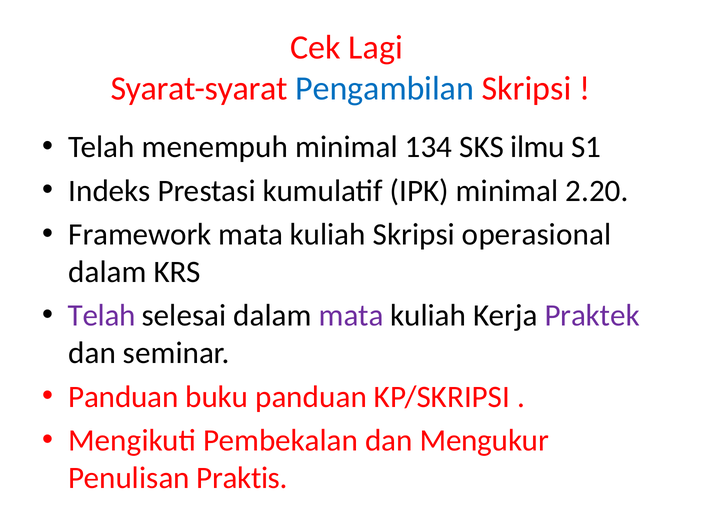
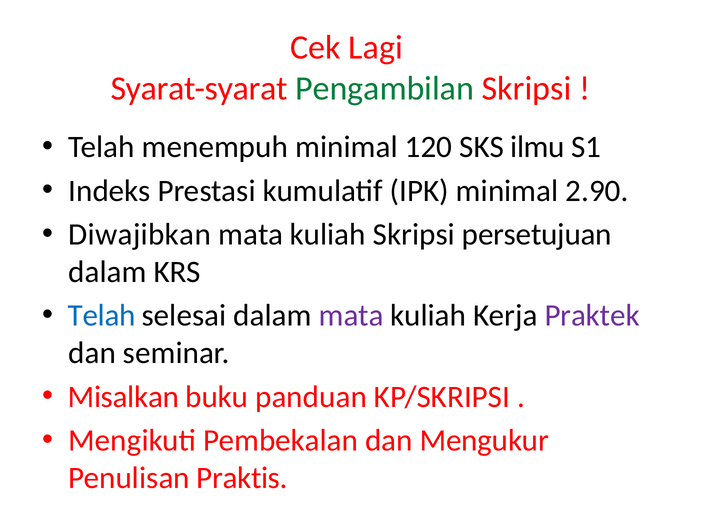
Pengambilan colour: blue -> green (385, 88)
134: 134 -> 120 (428, 147)
2.20: 2.20 -> 2.90 (597, 191)
Framework: Framework -> Diwajibkan (140, 234)
operasional: operasional -> persetujuan (537, 234)
Telah colour: purple -> blue (102, 315)
Panduan: Panduan -> Misalkan (123, 397)
